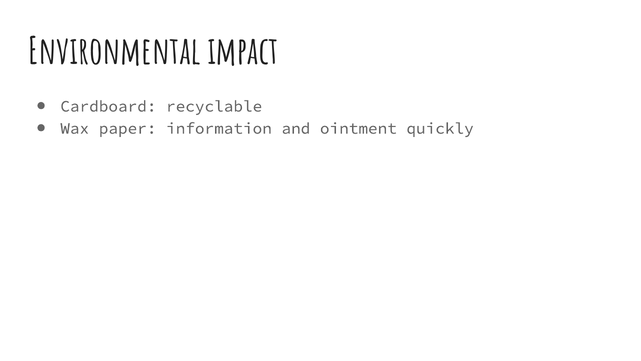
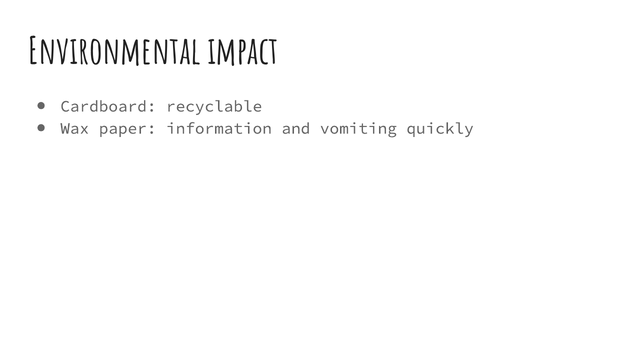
ointment: ointment -> vomiting (358, 128)
